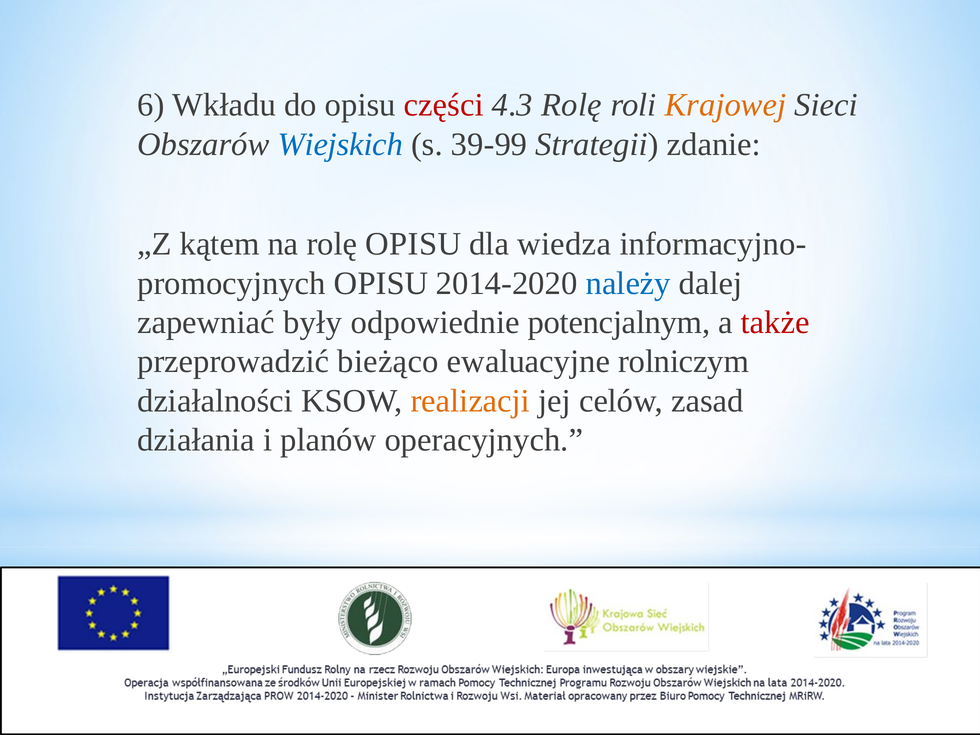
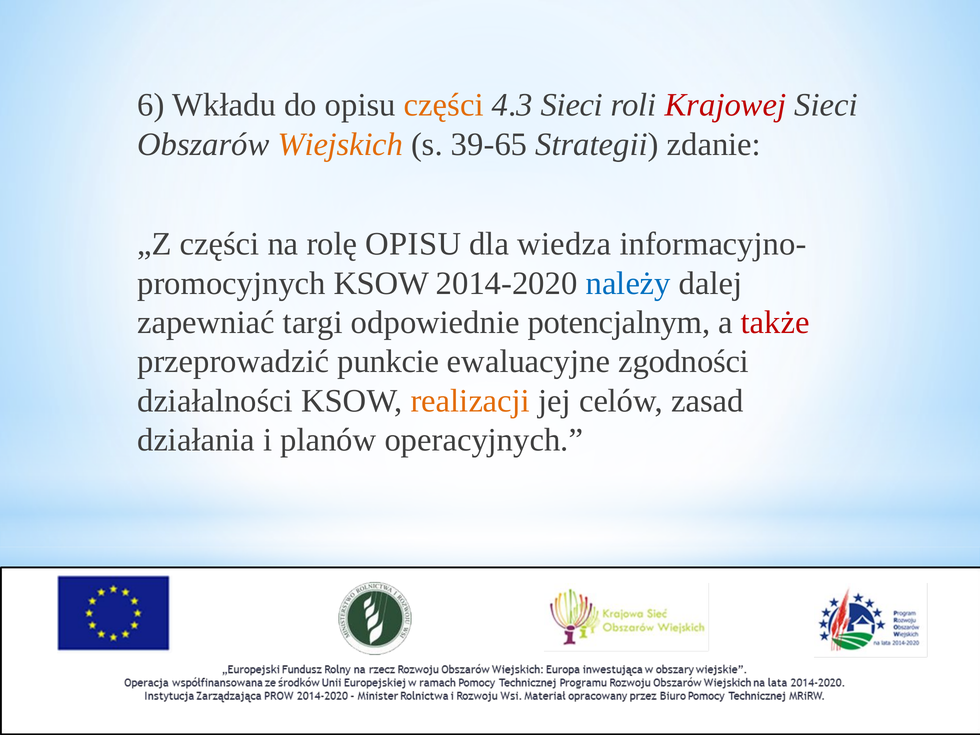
części colour: red -> orange (444, 105)
4.3 Rolę: Rolę -> Sieci (572, 105)
Krajowej colour: orange -> red (725, 105)
Wiejskich colour: blue -> orange (340, 144)
39-99: 39-99 -> 39-65 (489, 144)
„Z kątem: kątem -> części (220, 244)
OPISU: OPISU -> KSOW (381, 283)
były: były -> targi (313, 322)
bieżąco: bieżąco -> punkcie (388, 362)
rolniczym: rolniczym -> zgodności (684, 362)
